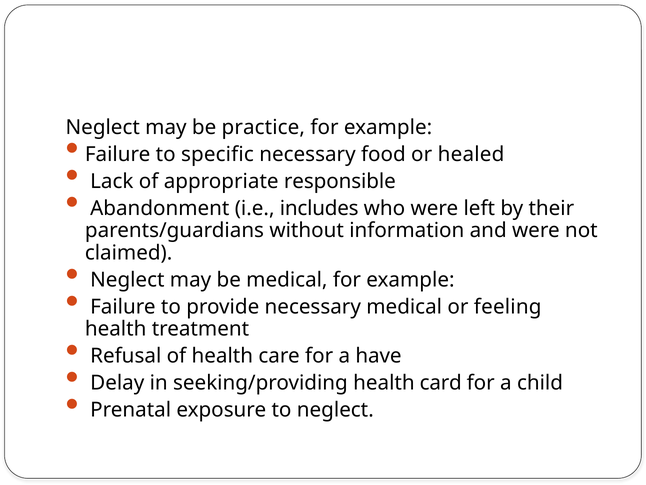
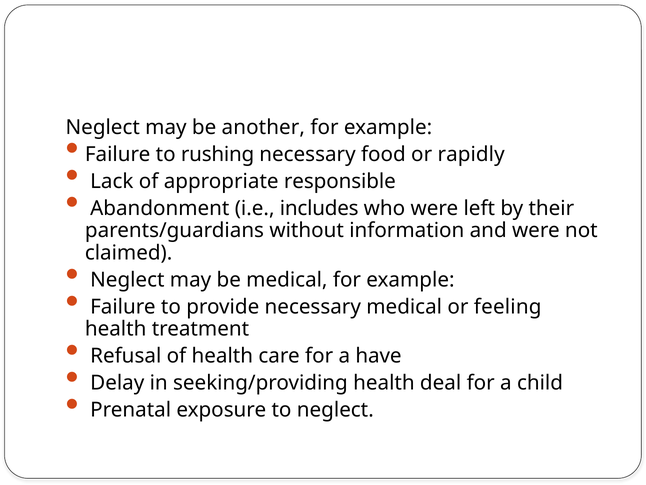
practice: practice -> another (263, 127)
specific: specific -> rushing (218, 154)
healed: healed -> rapidly (471, 154)
card: card -> deal (441, 383)
